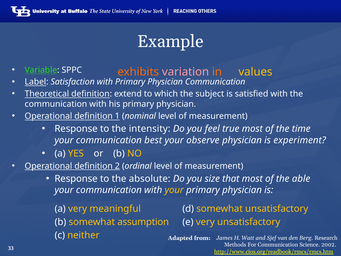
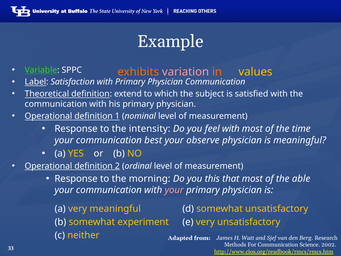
feel true: true -> with (231, 129)
is experiment: experiment -> meaningful (300, 140)
absolute: absolute -> morning (150, 179)
size: size -> this (212, 179)
your colour: yellow -> pink (174, 190)
assumption: assumption -> experiment (143, 222)
